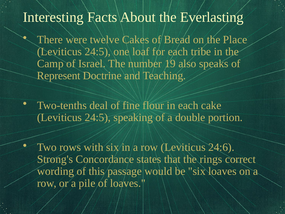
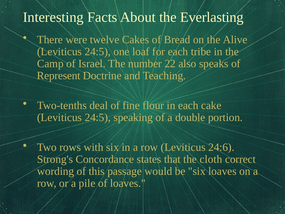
Place: Place -> Alive (235, 40)
19: 19 -> 22 (170, 64)
rings: rings -> cloth (211, 159)
